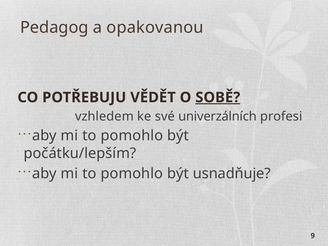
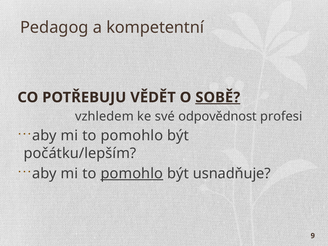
opakovanou: opakovanou -> kompetentní (155, 27)
univerzálních: univerzálních -> odpovědnost (218, 116)
pomohlo underline: none -> present (132, 173)
